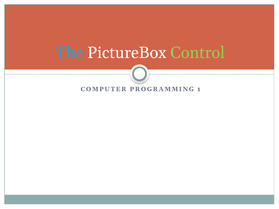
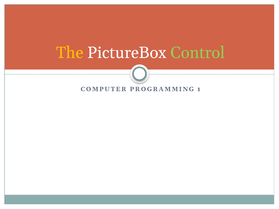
The colour: light blue -> yellow (70, 53)
